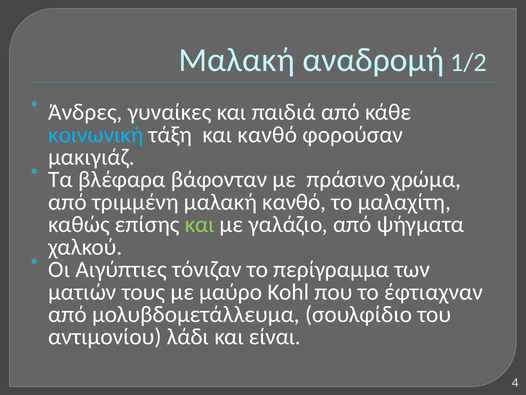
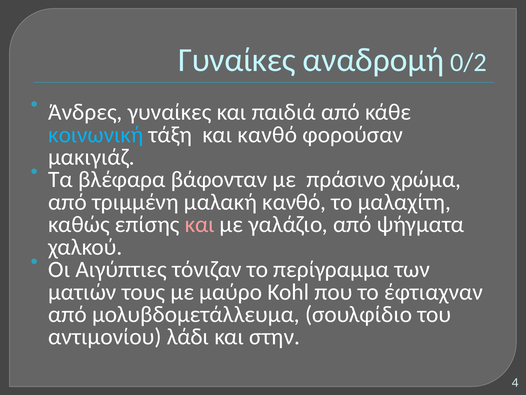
Μαλακή: Μαλακή -> Γυναίκες (237, 60)
1/2: 1/2 -> 0/2 (468, 62)
και colour: light green -> pink (200, 224)
είναι: είναι -> στην (275, 337)
